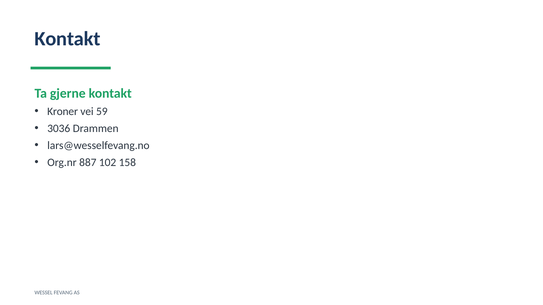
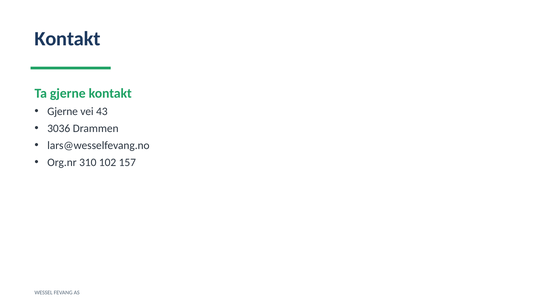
Kroner: Kroner -> Gjerne (63, 112)
59: 59 -> 43 (102, 112)
887: 887 -> 310 (88, 163)
158: 158 -> 157 (127, 163)
